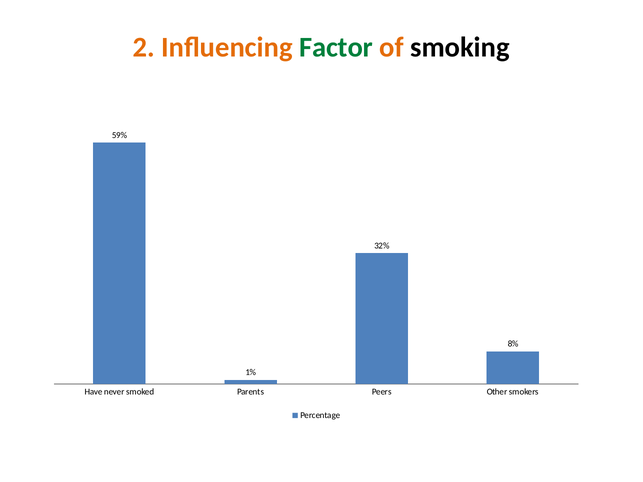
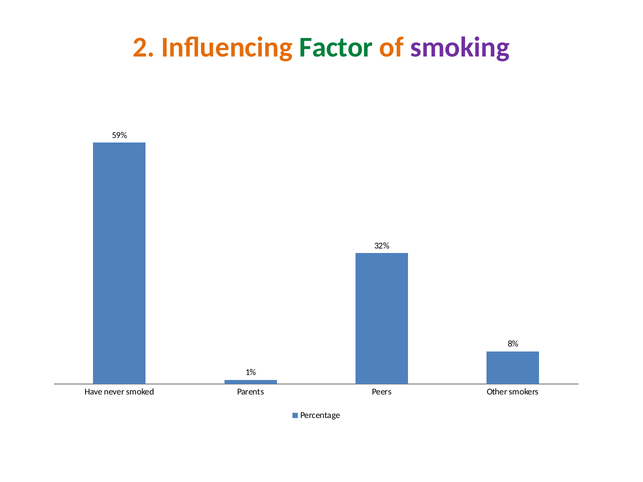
smoking colour: black -> purple (460, 47)
